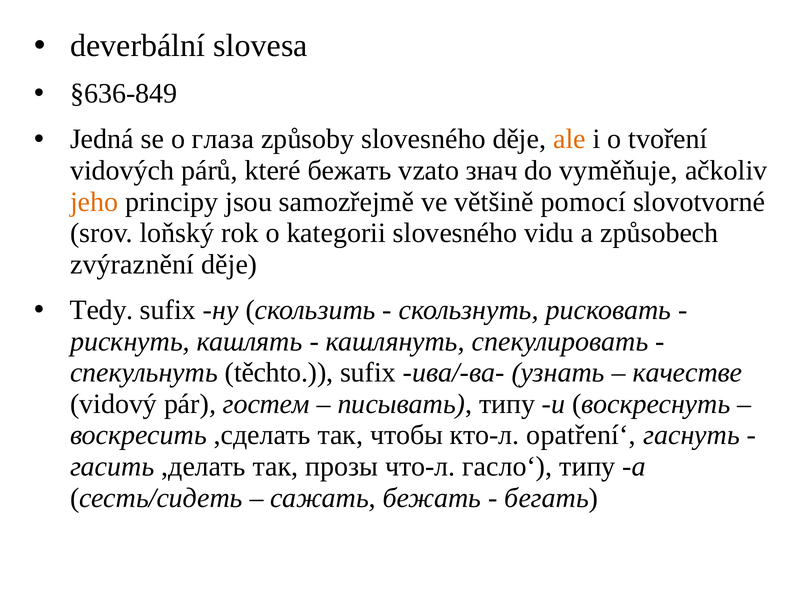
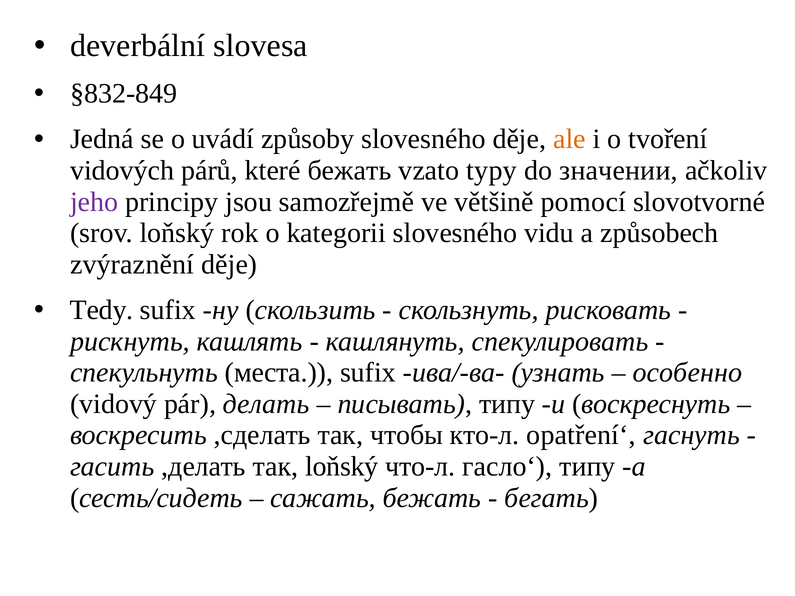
§636-849: §636-849 -> §832-849 (124, 94)
глаза: глаза -> uvádí (223, 139)
знач: знач -> typy (492, 171)
vyměňuje: vyměňuje -> значении (619, 171)
jeho colour: orange -> purple (94, 202)
těchto: těchto -> места (279, 373)
качестве: качестве -> особенно (687, 373)
гостем: гостем -> делать (266, 404)
так прозы: прозы -> loňský (342, 467)
